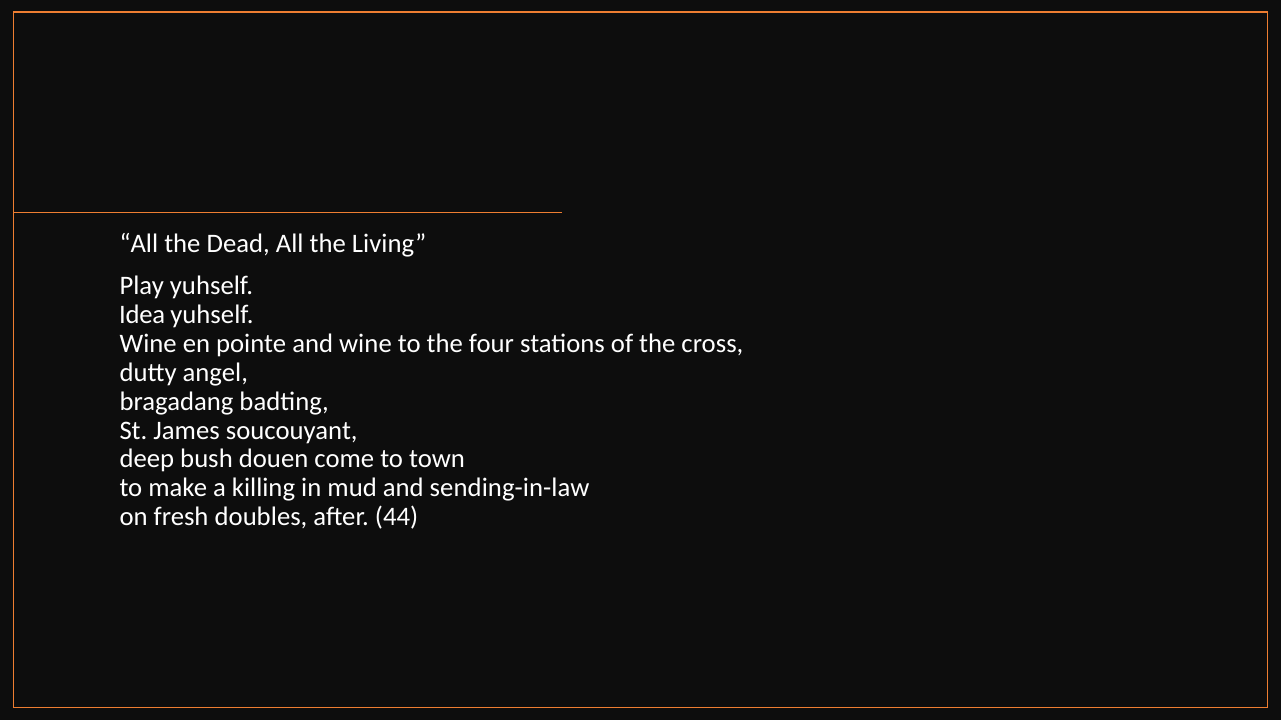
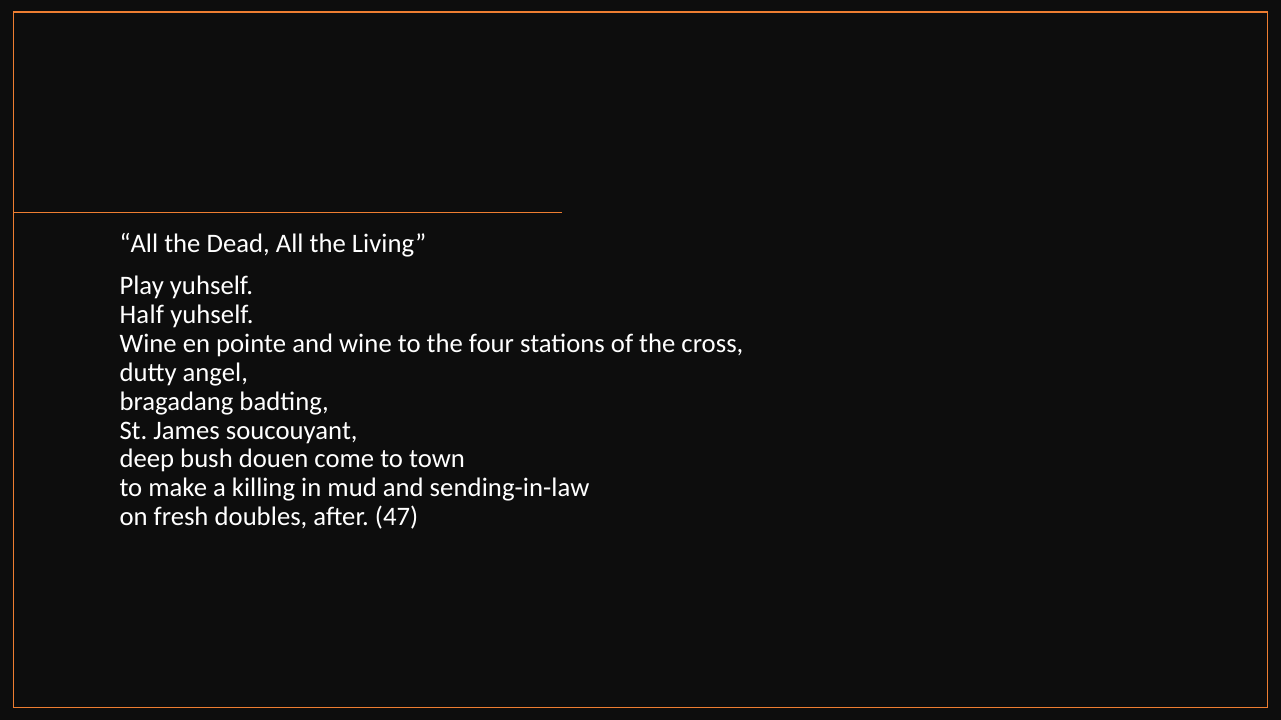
Idea: Idea -> Half (142, 315)
44: 44 -> 47 (397, 517)
